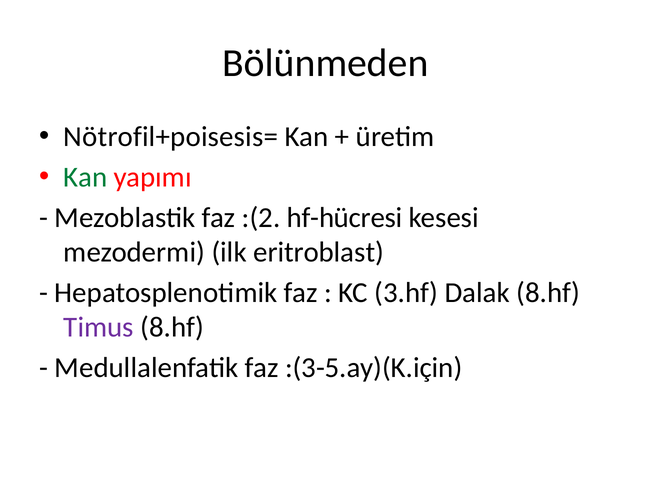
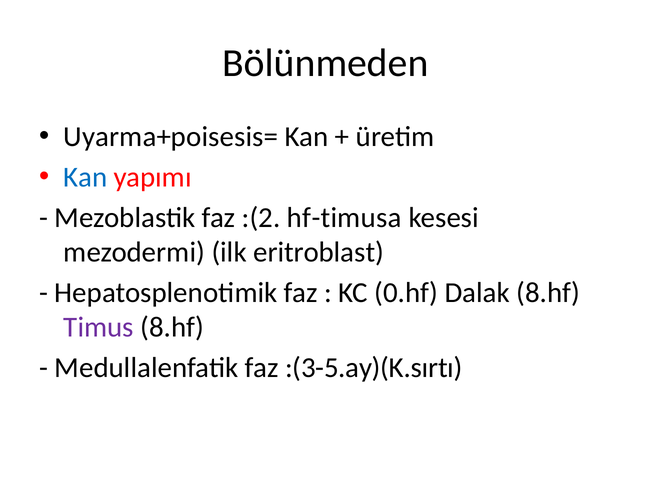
Nötrofil+poisesis=: Nötrofil+poisesis= -> Uyarma+poisesis= (171, 137)
Kan colour: green -> blue (85, 177)
hf-hücresi: hf-hücresi -> hf-timusa (344, 218)
3.hf: 3.hf -> 0.hf (406, 293)
:(3-5.ay)(K.için: :(3-5.ay)(K.için -> :(3-5.ay)(K.sırtı (374, 368)
